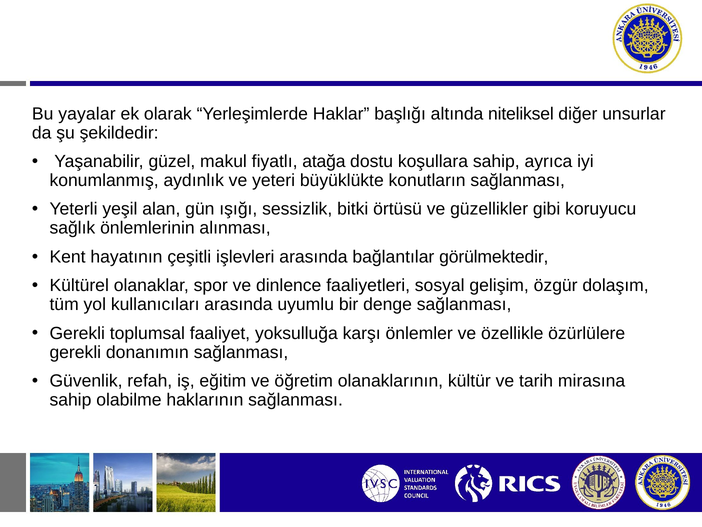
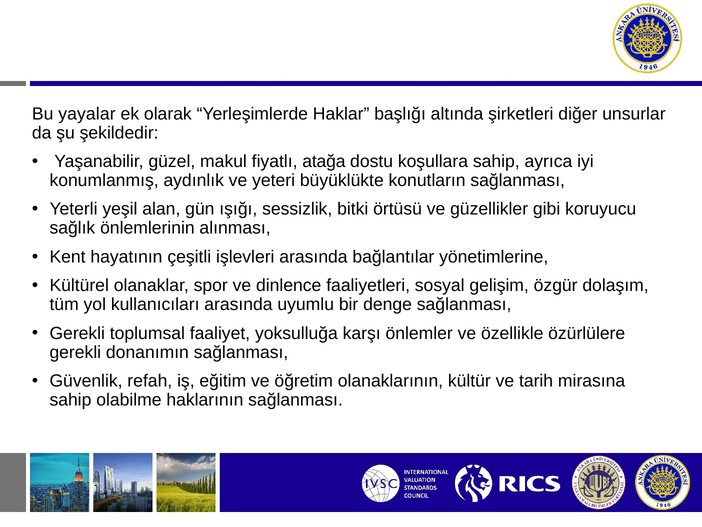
niteliksel: niteliksel -> şirketleri (521, 114)
görülmektedir: görülmektedir -> yönetimlerine (494, 257)
